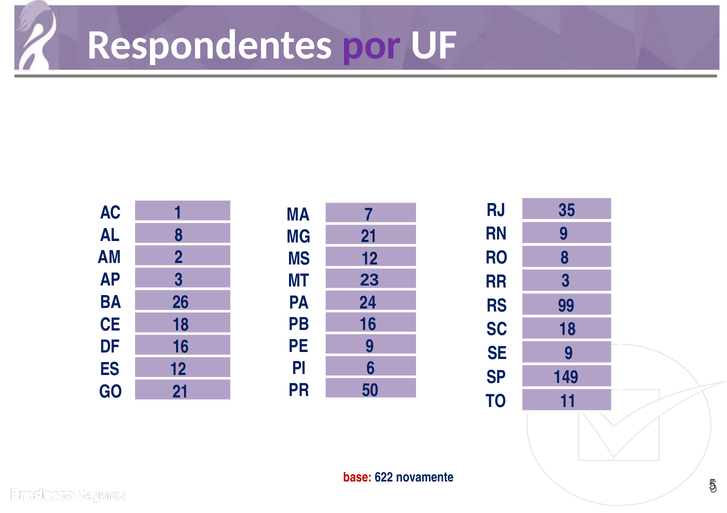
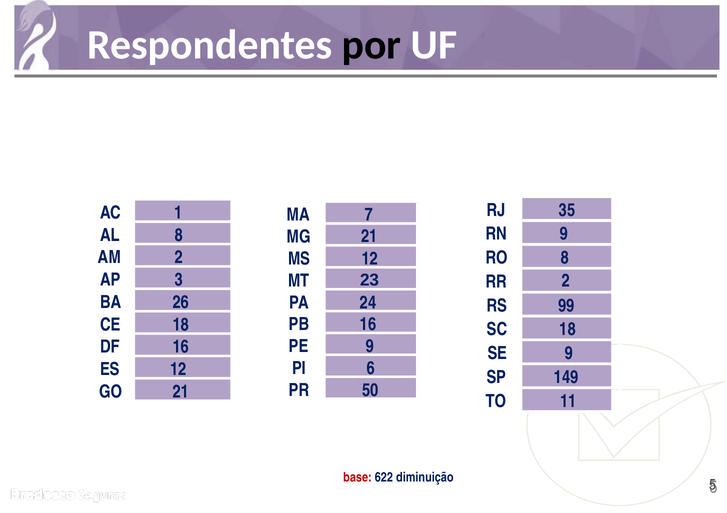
por colour: purple -> black (371, 45)
3: 3 -> 2 (566, 281)
novamente: novamente -> diminuição (425, 477)
